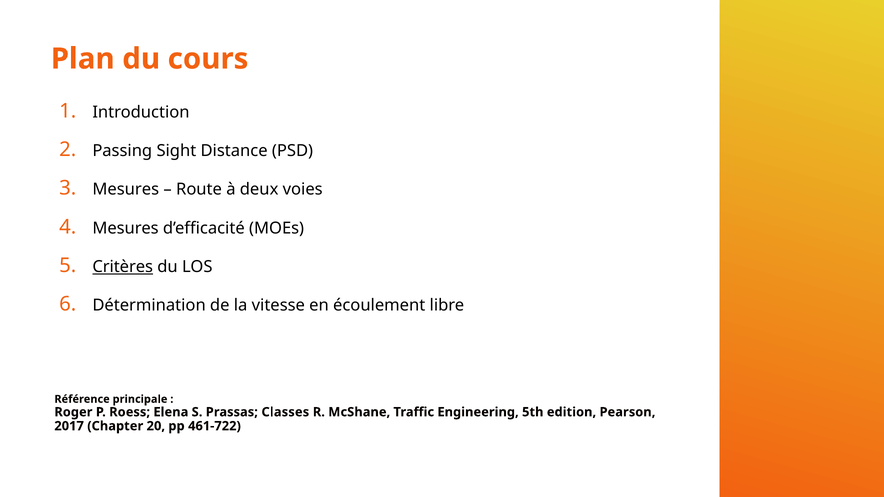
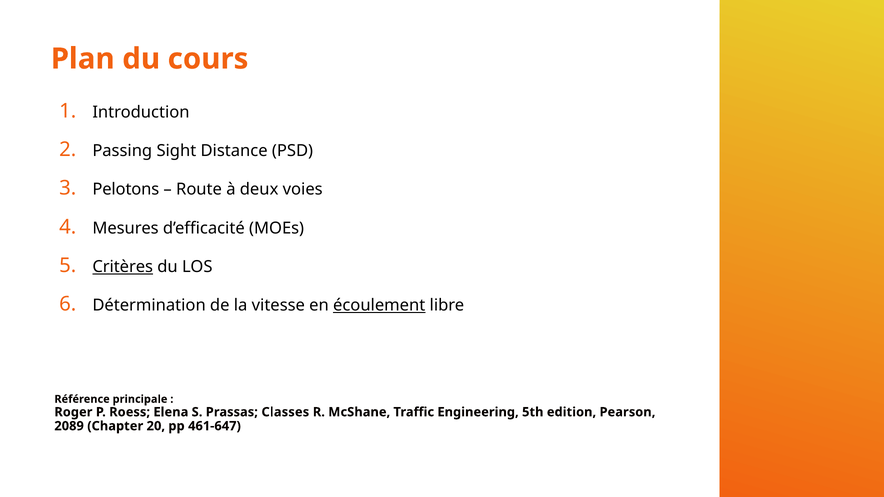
Mesures: Mesures -> Pelotons (126, 190)
écoulement underline: none -> present (379, 305)
2017: 2017 -> 2089 (69, 426)
461-722: 461-722 -> 461-647 (214, 426)
